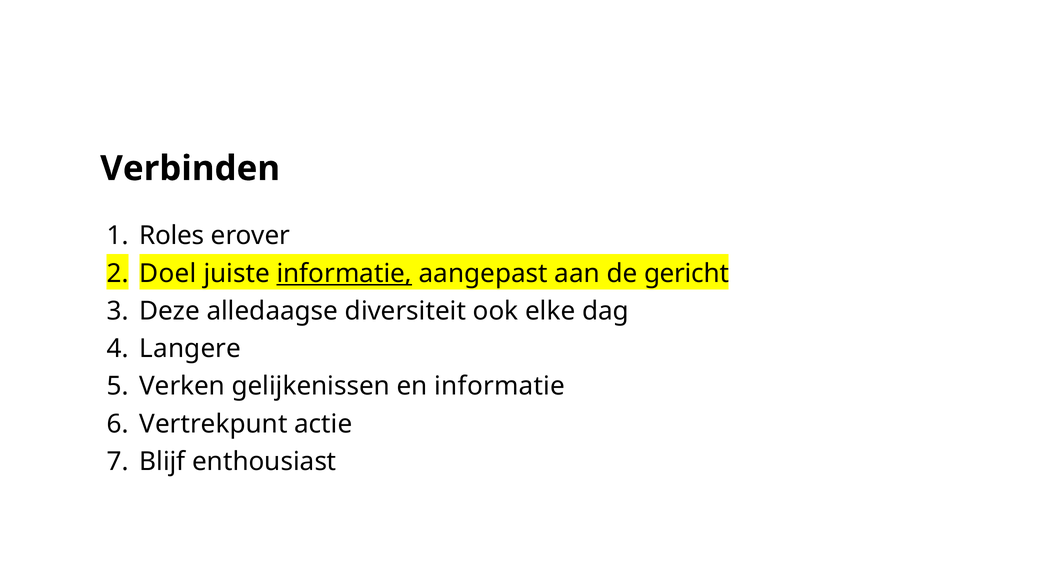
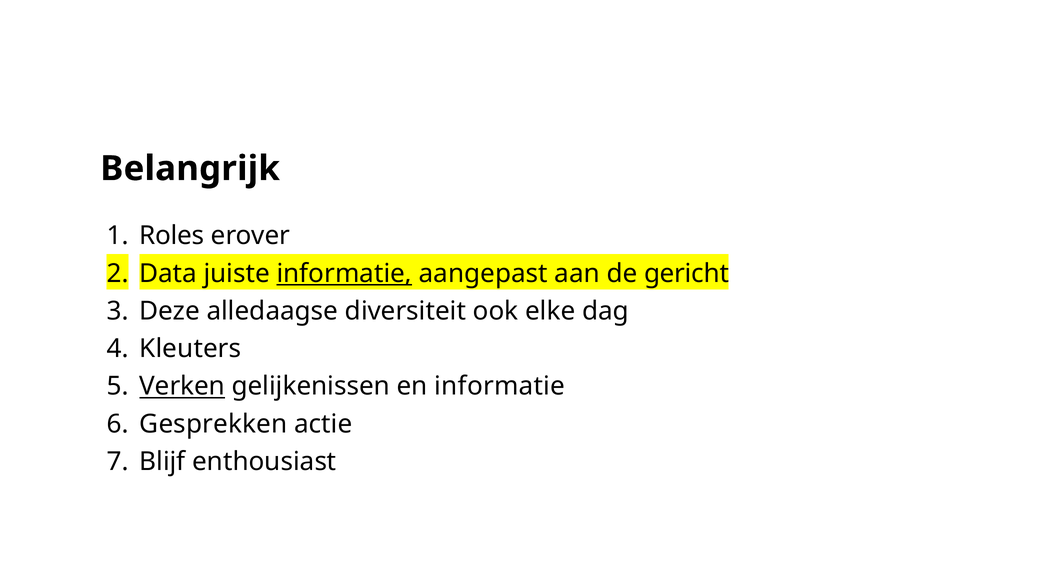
Verbinden: Verbinden -> Belangrijk (190, 169)
Doel: Doel -> Data (168, 273)
Langere: Langere -> Kleuters (190, 349)
Verken underline: none -> present (182, 386)
Vertrekpunt: Vertrekpunt -> Gesprekken (213, 424)
